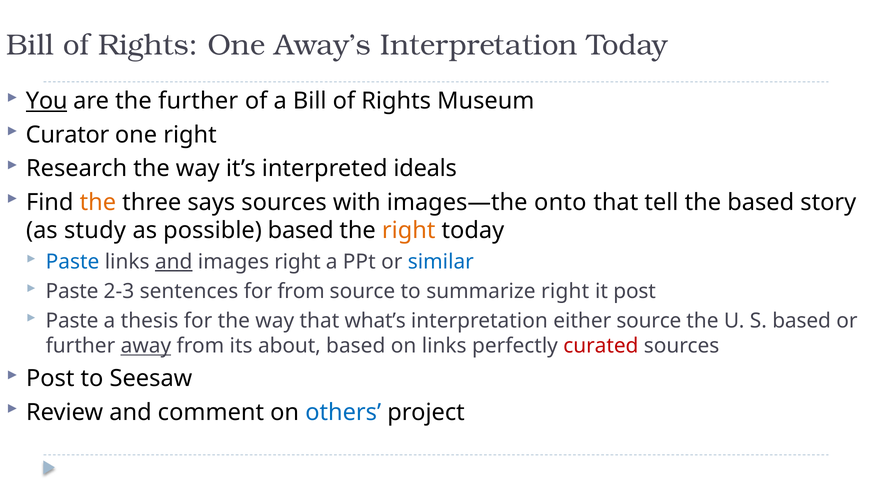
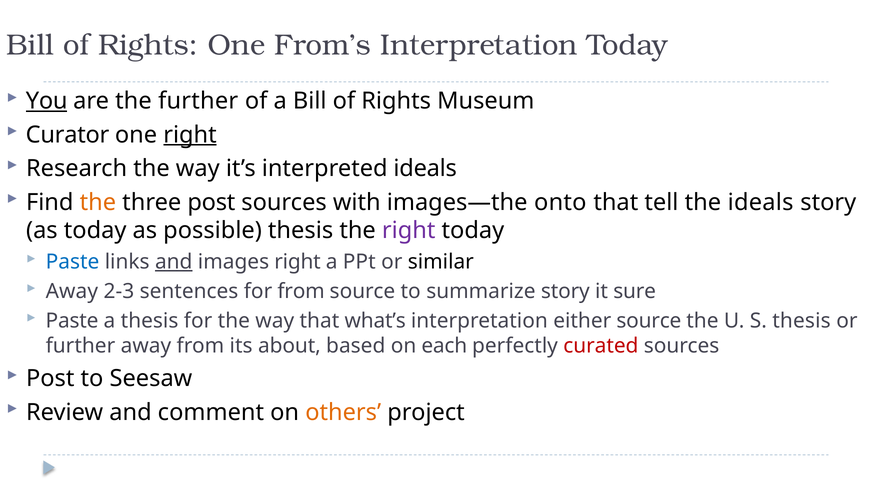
Away’s: Away’s -> From’s (323, 45)
right underline: none -> present (190, 135)
three says: says -> post (211, 202)
the based: based -> ideals (761, 202)
as study: study -> today (95, 230)
possible based: based -> thesis (301, 230)
right colour: orange -> purple (409, 230)
similar colour: blue -> black (441, 261)
Paste: Paste -> Away (72, 291)
summarize right: right -> story (565, 291)
it post: post -> sure (635, 291)
S based: based -> thesis (801, 321)
away underline: present -> none (146, 346)
on links: links -> each (444, 346)
others colour: blue -> orange (343, 412)
